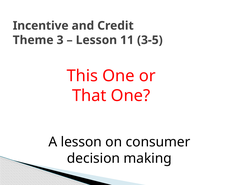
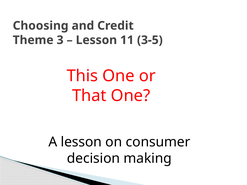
Incentive: Incentive -> Choosing (41, 26)
